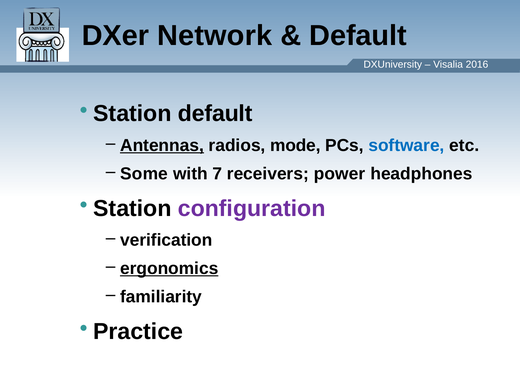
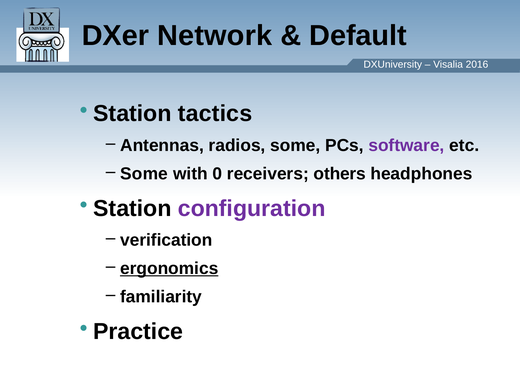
Station default: default -> tactics (215, 114)
Antennas underline: present -> none (162, 145)
radios mode: mode -> some (295, 145)
software colour: blue -> purple (406, 145)
7: 7 -> 0 (217, 174)
power: power -> others (340, 174)
